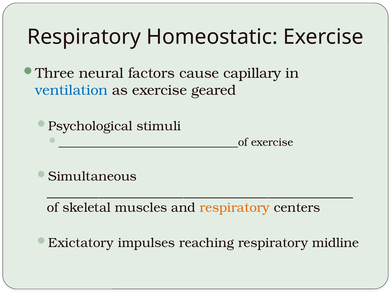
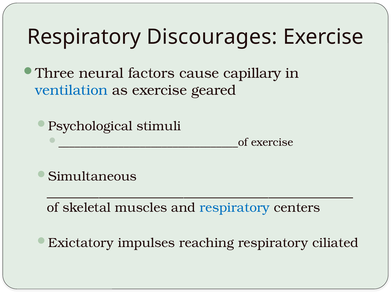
Homeostatic: Homeostatic -> Discourages (212, 37)
respiratory colour: orange -> blue (235, 208)
midline: midline -> ciliated (335, 243)
